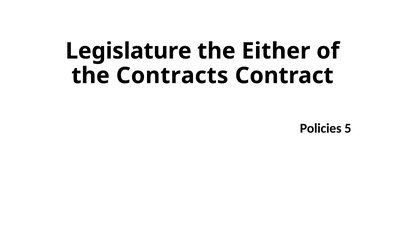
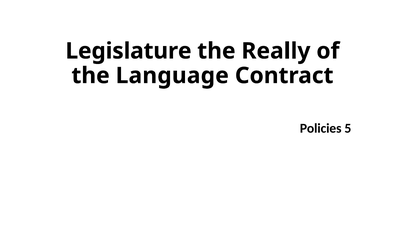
Either: Either -> Really (276, 51)
Contracts: Contracts -> Language (172, 76)
